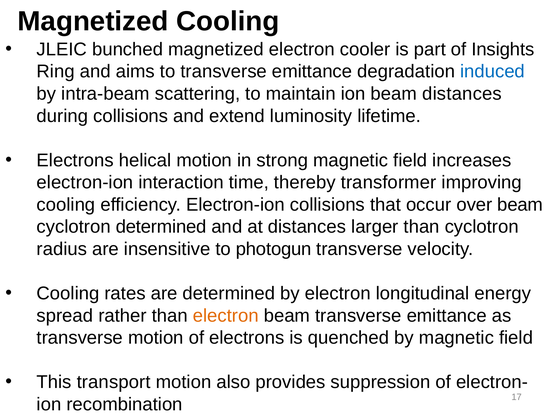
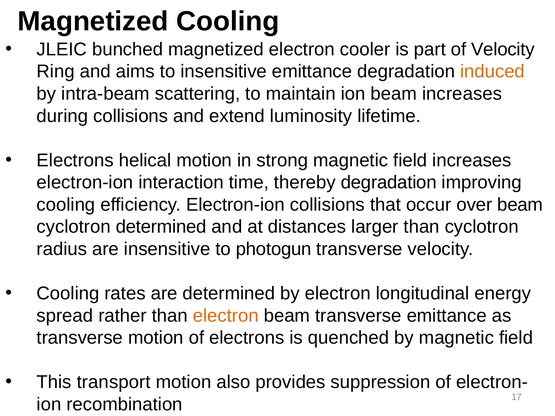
of Insights: Insights -> Velocity (503, 49)
to transverse: transverse -> insensitive (224, 72)
induced colour: blue -> orange (493, 72)
beam distances: distances -> increases (462, 94)
thereby transformer: transformer -> degradation (389, 183)
